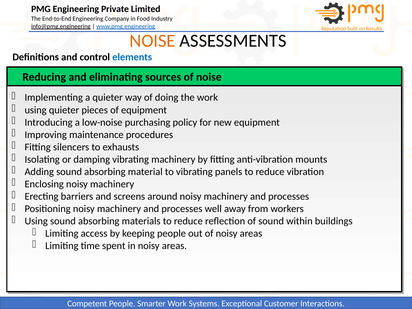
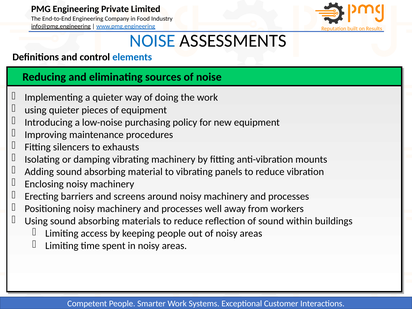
NOISE colour: orange -> blue (153, 41)
